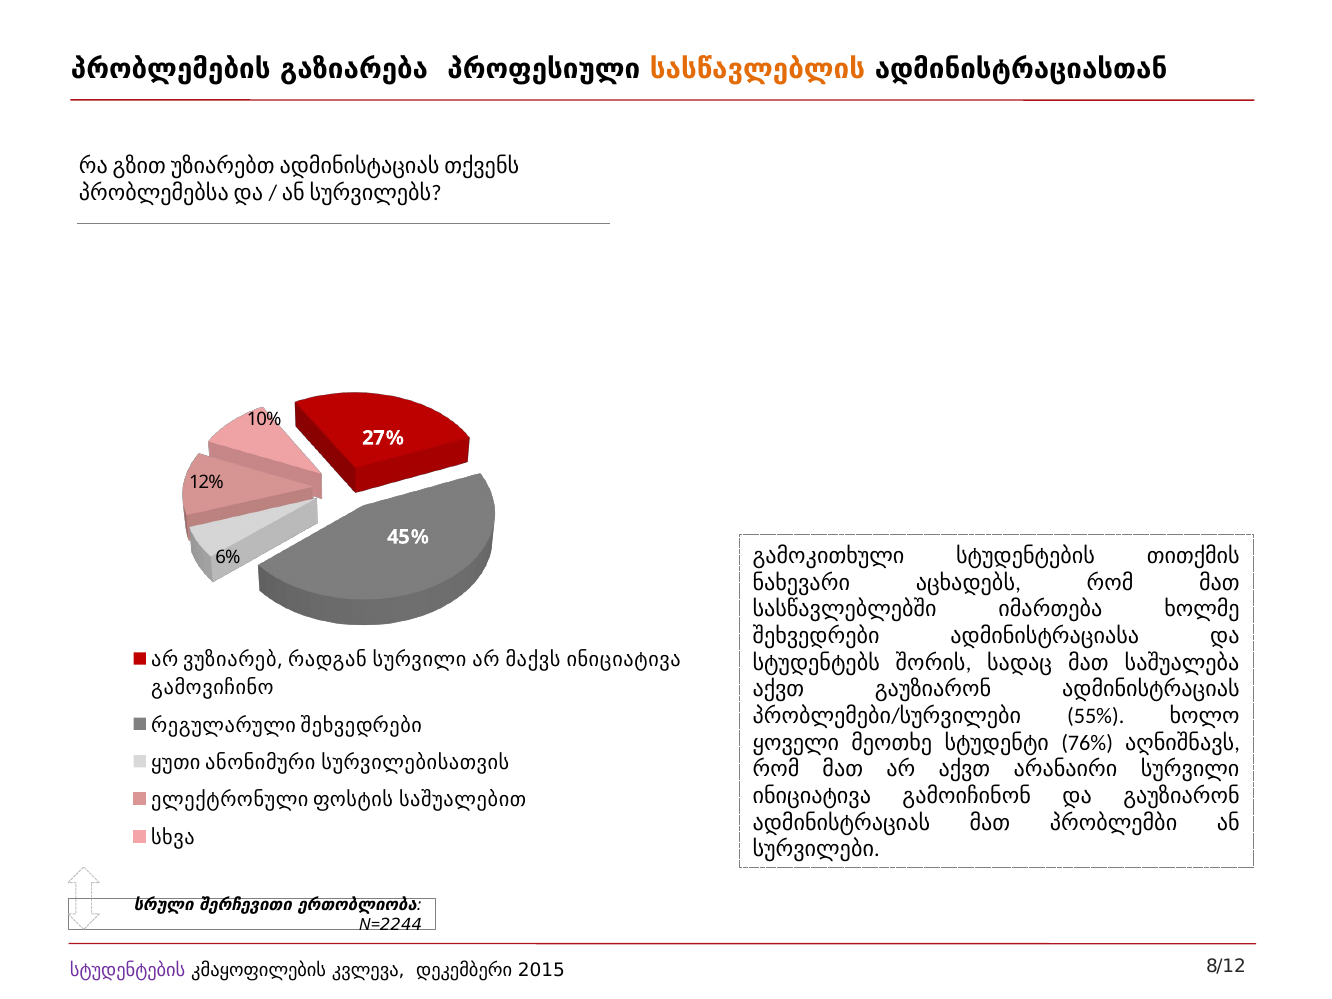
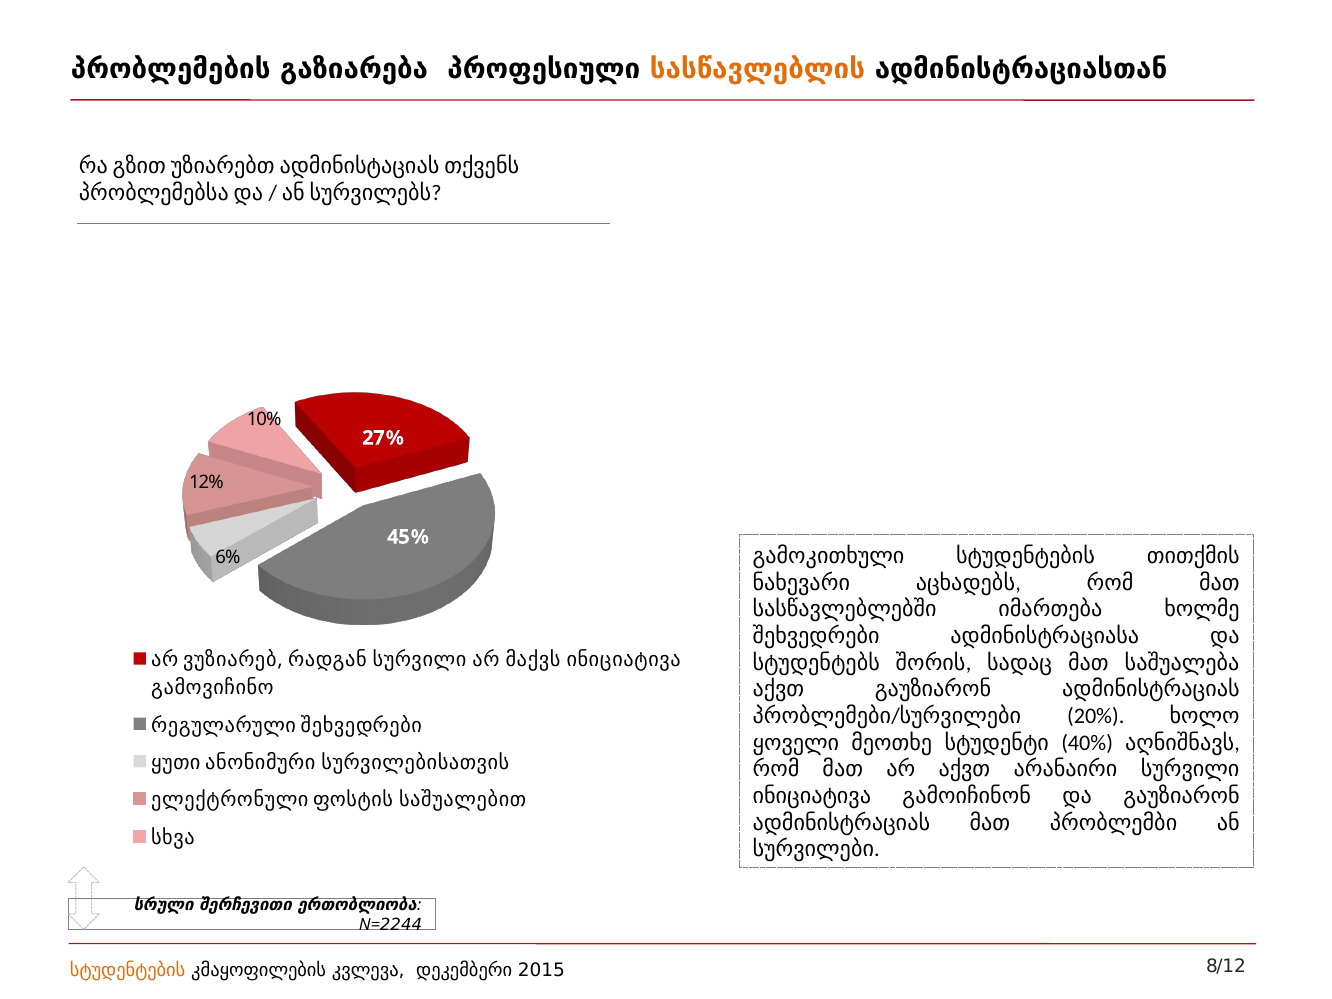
55%: 55% -> 20% (1096, 716)
76%: 76% -> 40% (1087, 743)
სტუდენტების colour: purple -> orange (128, 970)
